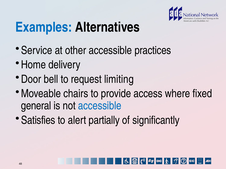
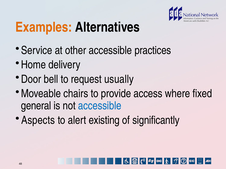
Examples colour: blue -> orange (44, 27)
limiting: limiting -> usually (119, 79)
Satisfies: Satisfies -> Aspects (38, 121)
partially: partially -> existing (104, 121)
